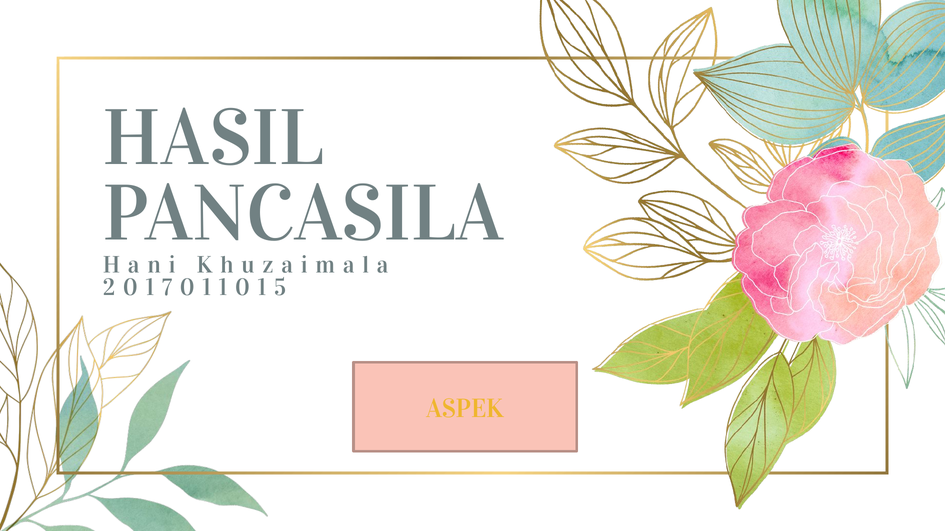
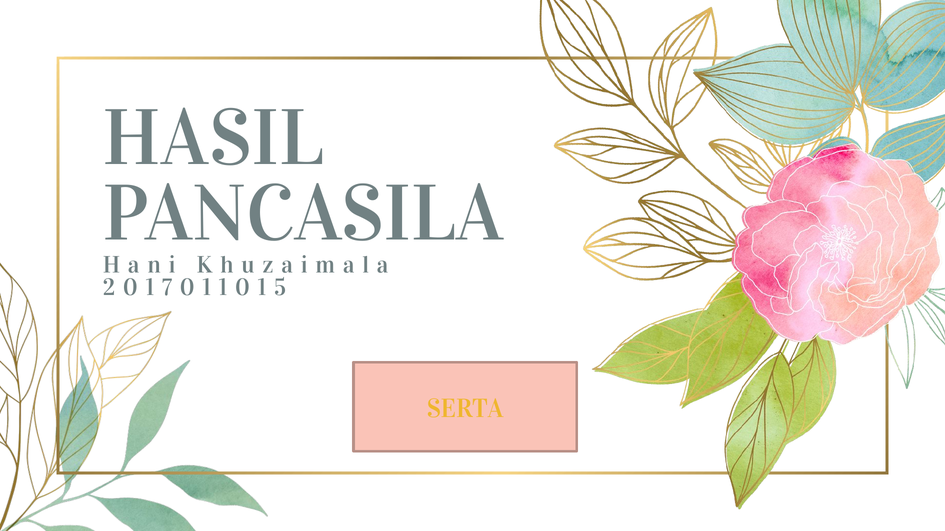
ASPEK: ASPEK -> SERTA (465, 409)
